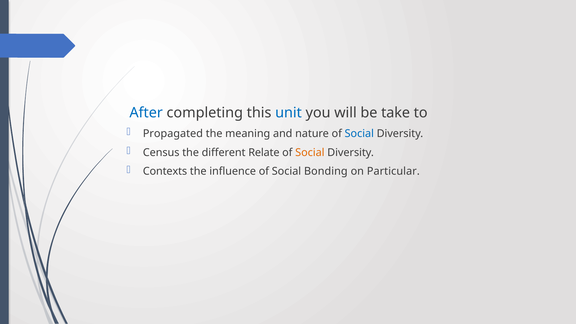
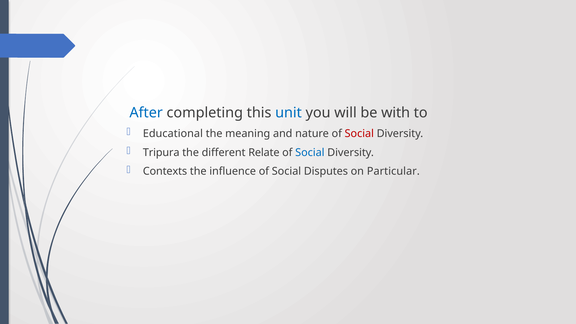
take: take -> with (396, 113)
Propagated: Propagated -> Educational (173, 133)
Social colour: blue -> red (359, 133)
Census: Census -> Tripura (161, 152)
Social colour: orange -> blue (310, 152)
Bonding: Bonding -> Disputes (326, 171)
